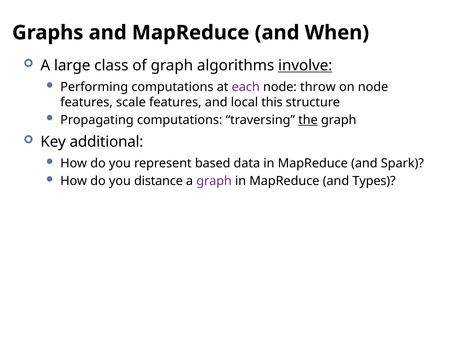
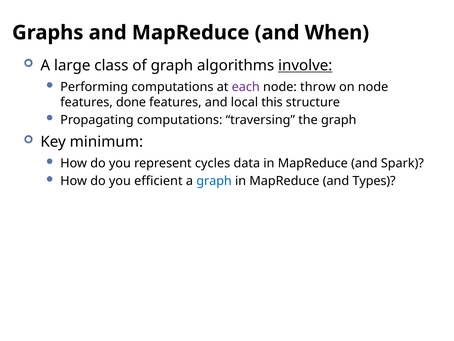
scale: scale -> done (131, 102)
the underline: present -> none (308, 120)
additional: additional -> minimum (106, 142)
based: based -> cycles (213, 163)
distance: distance -> efficient (158, 181)
graph colour: purple -> blue (214, 181)
